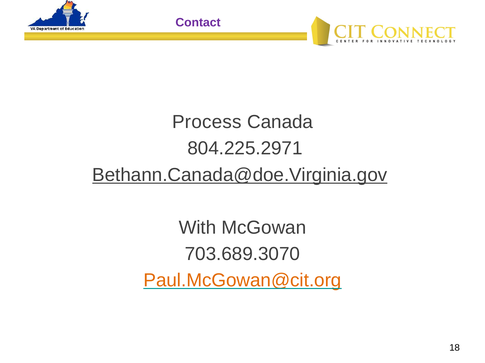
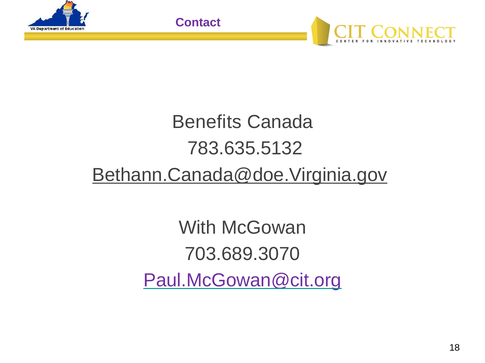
Process: Process -> Benefits (207, 122)
804.225.2971: 804.225.2971 -> 783.635.5132 (245, 149)
Paul.McGowan@cit.org colour: orange -> purple (242, 281)
